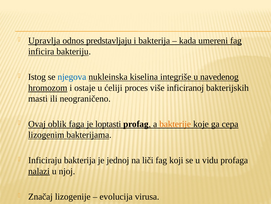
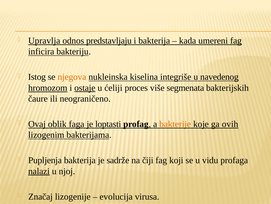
njegova colour: blue -> orange (72, 77)
ostaje underline: none -> present (85, 88)
inficiranoj: inficiranoj -> segmenata (185, 88)
masti: masti -> čaure (38, 98)
cepa: cepa -> ovih (230, 124)
Inficiraju: Inficiraju -> Pupljenja (45, 160)
jednoj: jednoj -> sadrže (118, 160)
liči: liči -> čiji (148, 160)
